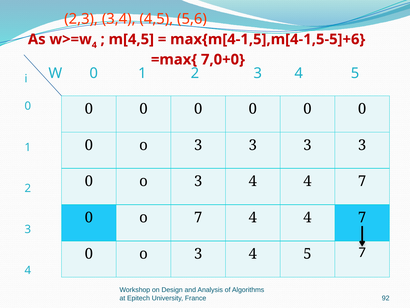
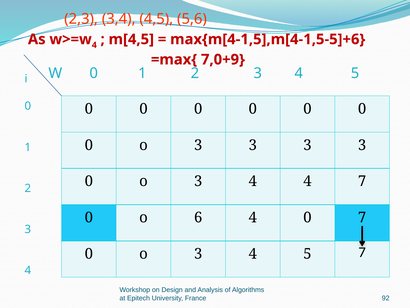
7,0+0: 7,0+0 -> 7,0+9 (223, 59)
o 7: 7 -> 6 (198, 217)
4: 4 -> 0 (307, 217)
